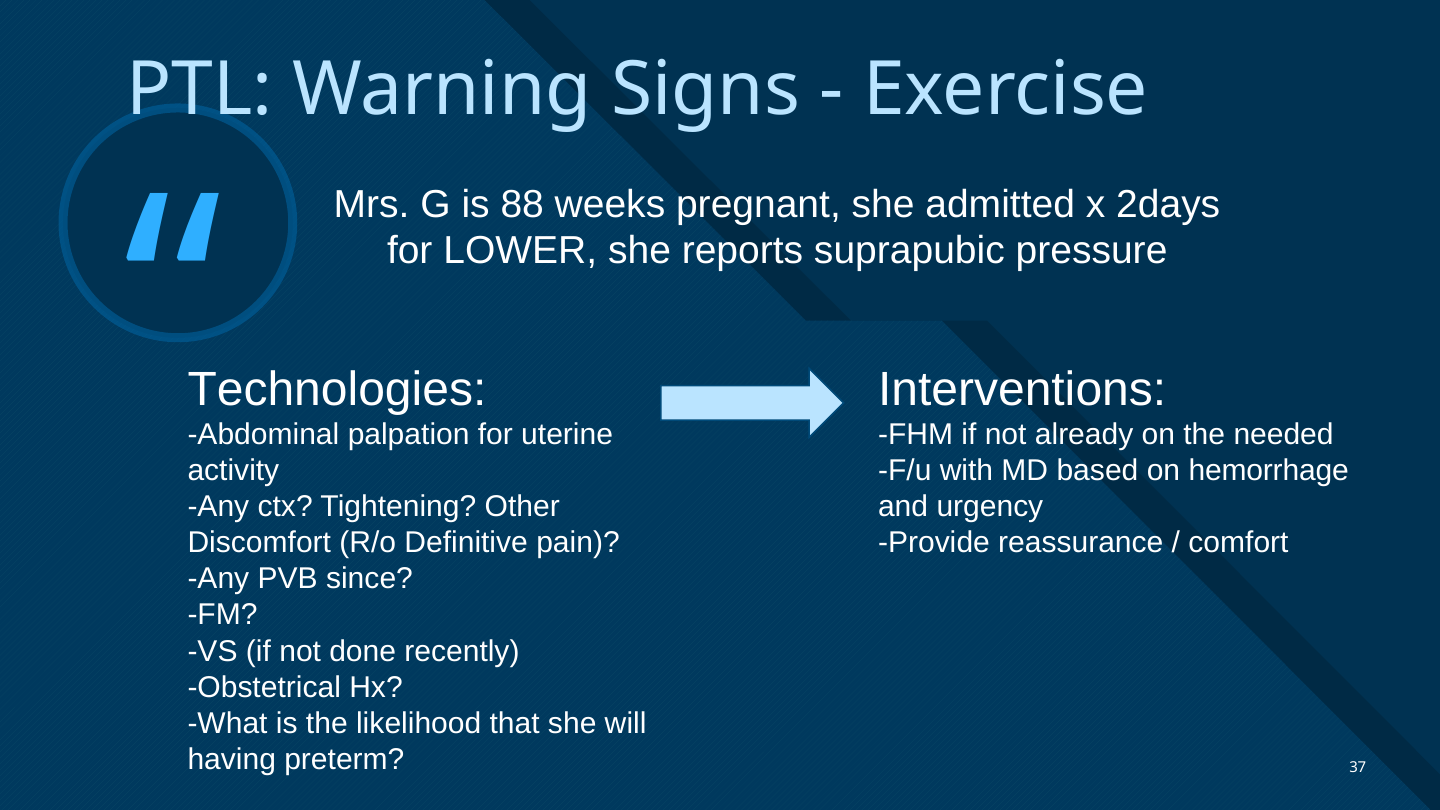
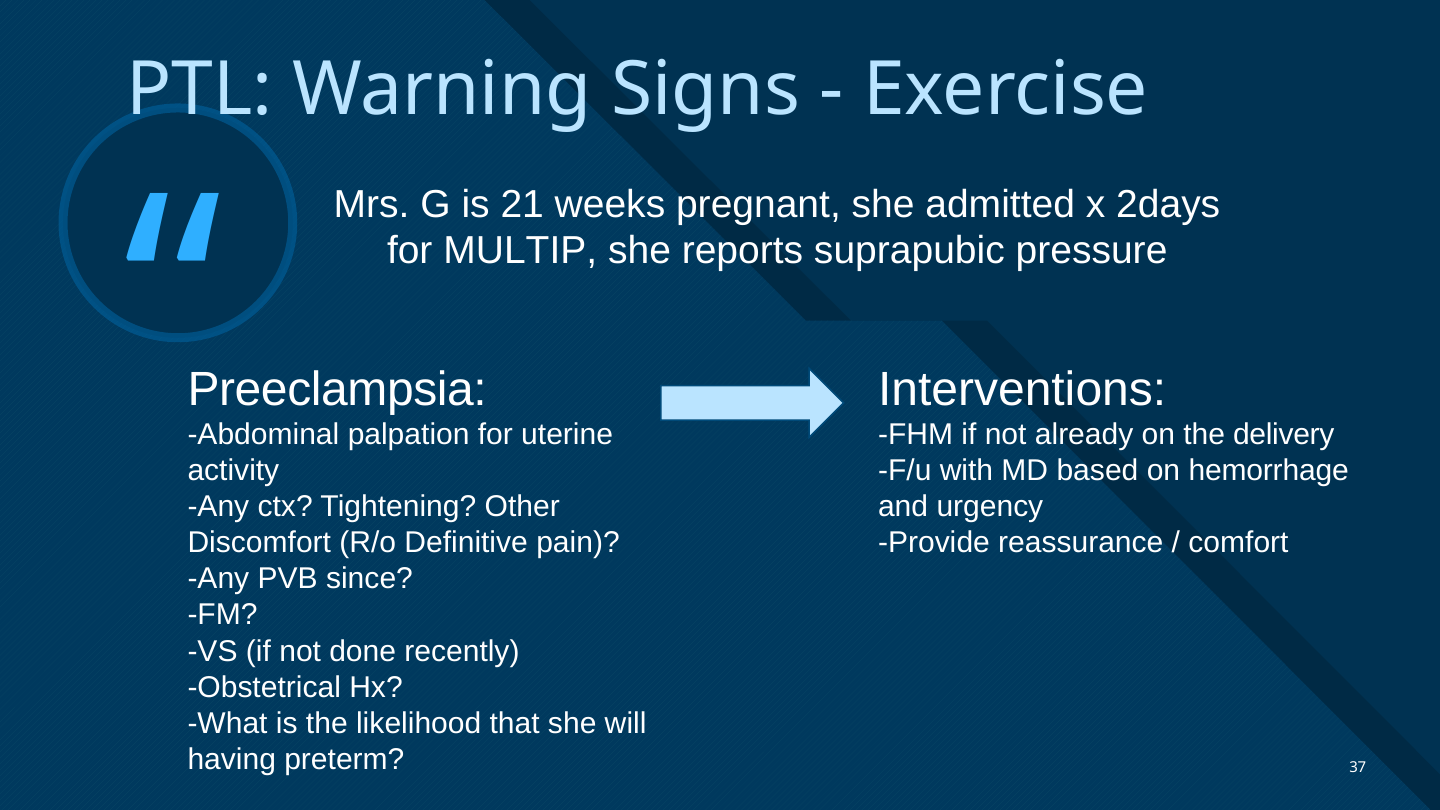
88: 88 -> 21 (522, 204)
LOWER: LOWER -> MULTIP (520, 251)
Technologies: Technologies -> Preeclampsia (337, 389)
needed: needed -> delivery (1284, 435)
